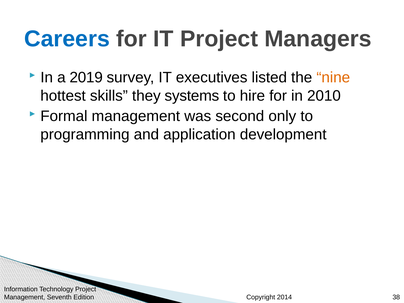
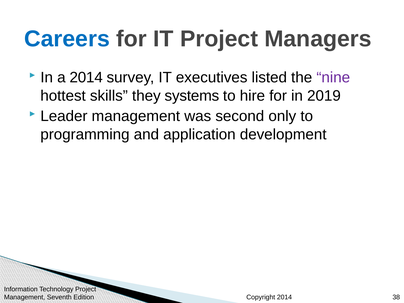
a 2019: 2019 -> 2014 (86, 78)
nine colour: orange -> purple (333, 78)
2010: 2010 -> 2019 (324, 96)
Formal: Formal -> Leader (64, 116)
